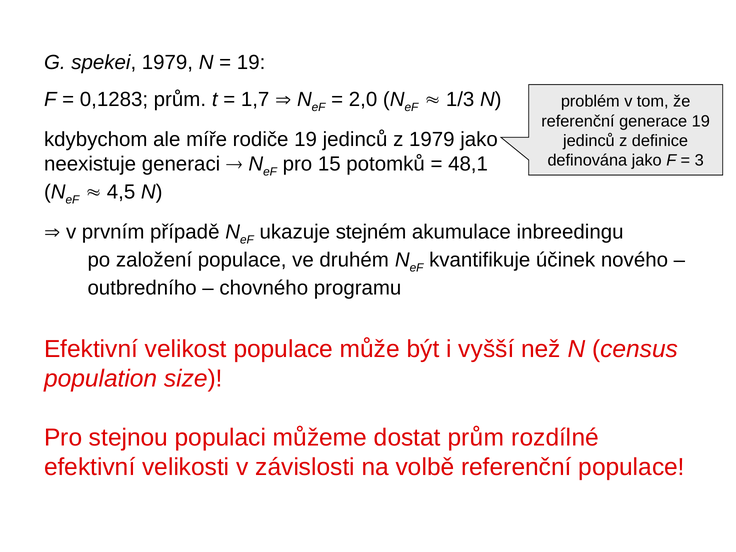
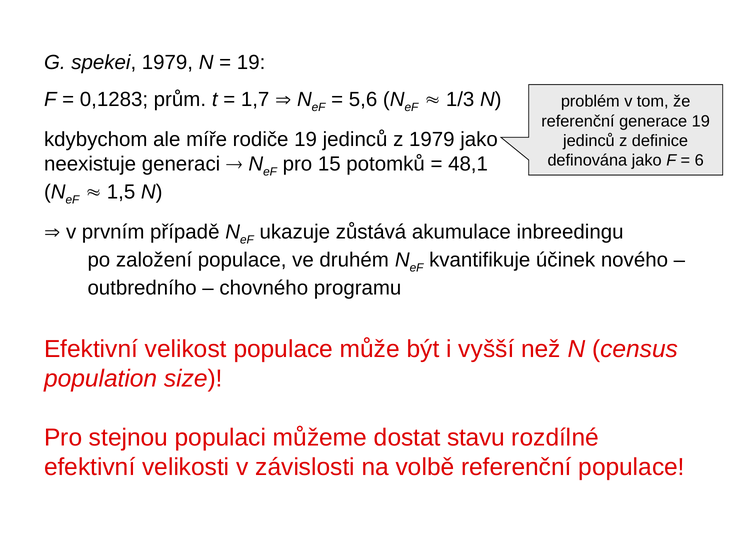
2,0: 2,0 -> 5,6 (363, 99)
3: 3 -> 6 (699, 160)
4,5: 4,5 -> 1,5 (121, 192)
stejném: stejném -> zůstává (371, 232)
dostat prům: prům -> stavu (476, 438)
